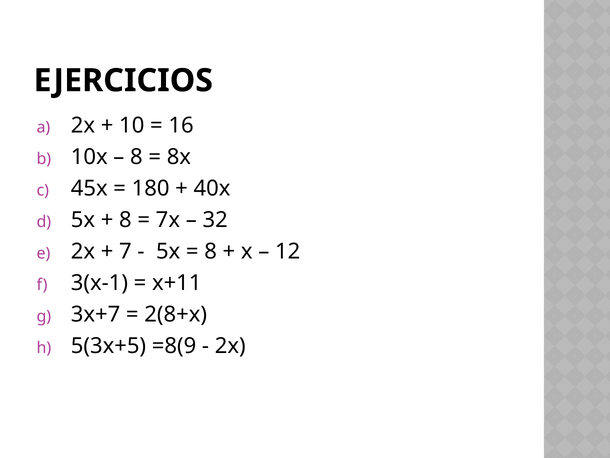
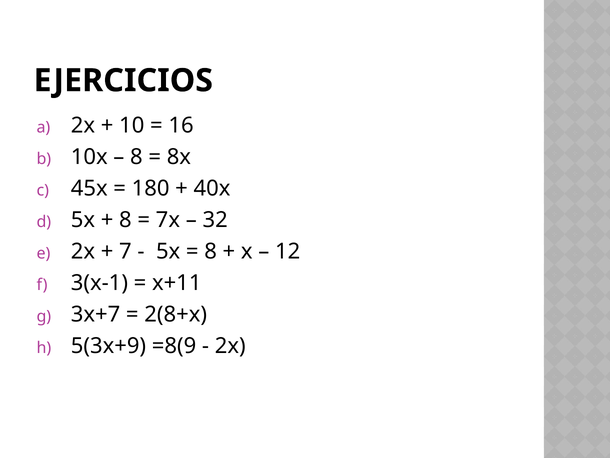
5(3x+5: 5(3x+5 -> 5(3x+9 (108, 346)
